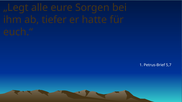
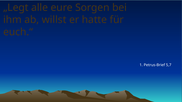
tiefer: tiefer -> willst (54, 20)
